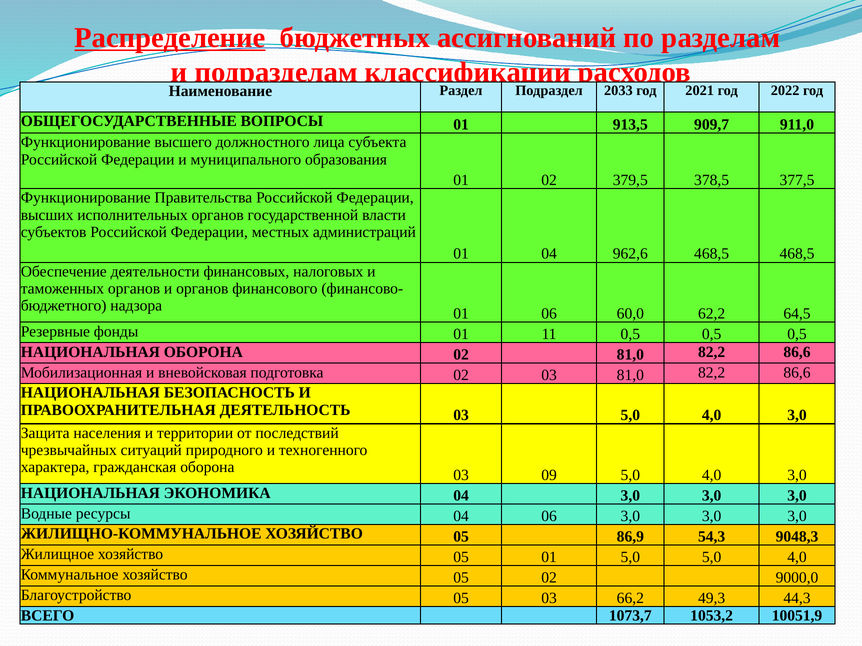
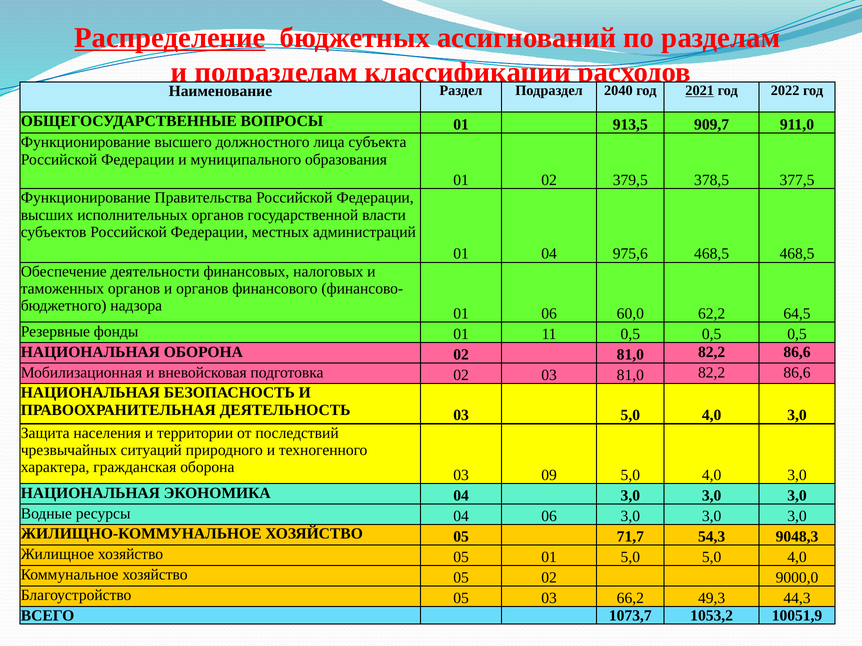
2033: 2033 -> 2040 (618, 91)
2021 underline: none -> present (700, 91)
962,6: 962,6 -> 975,6 (630, 254)
86,9: 86,9 -> 71,7 (630, 537)
